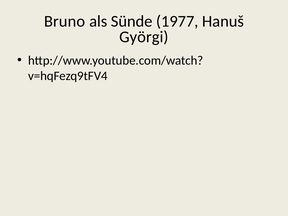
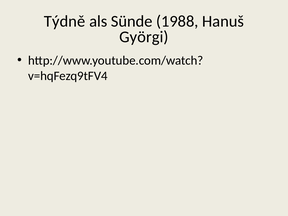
Bruno: Bruno -> Týdně (65, 21)
1977: 1977 -> 1988 (177, 21)
